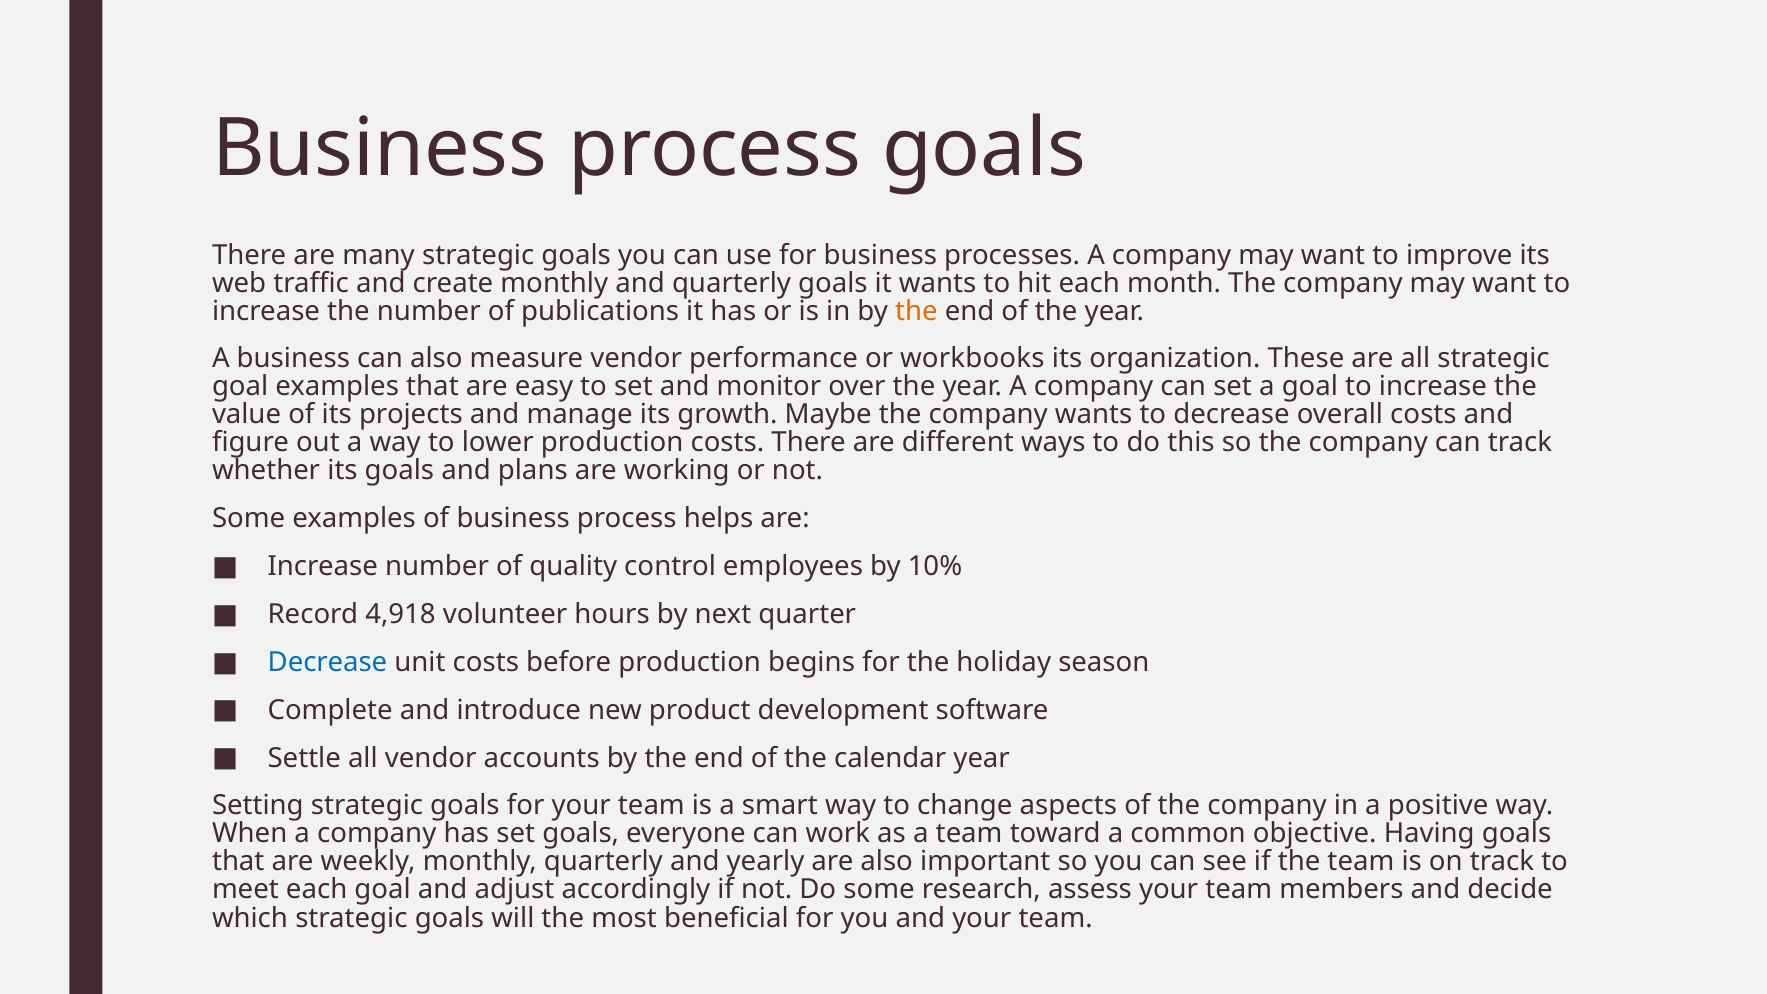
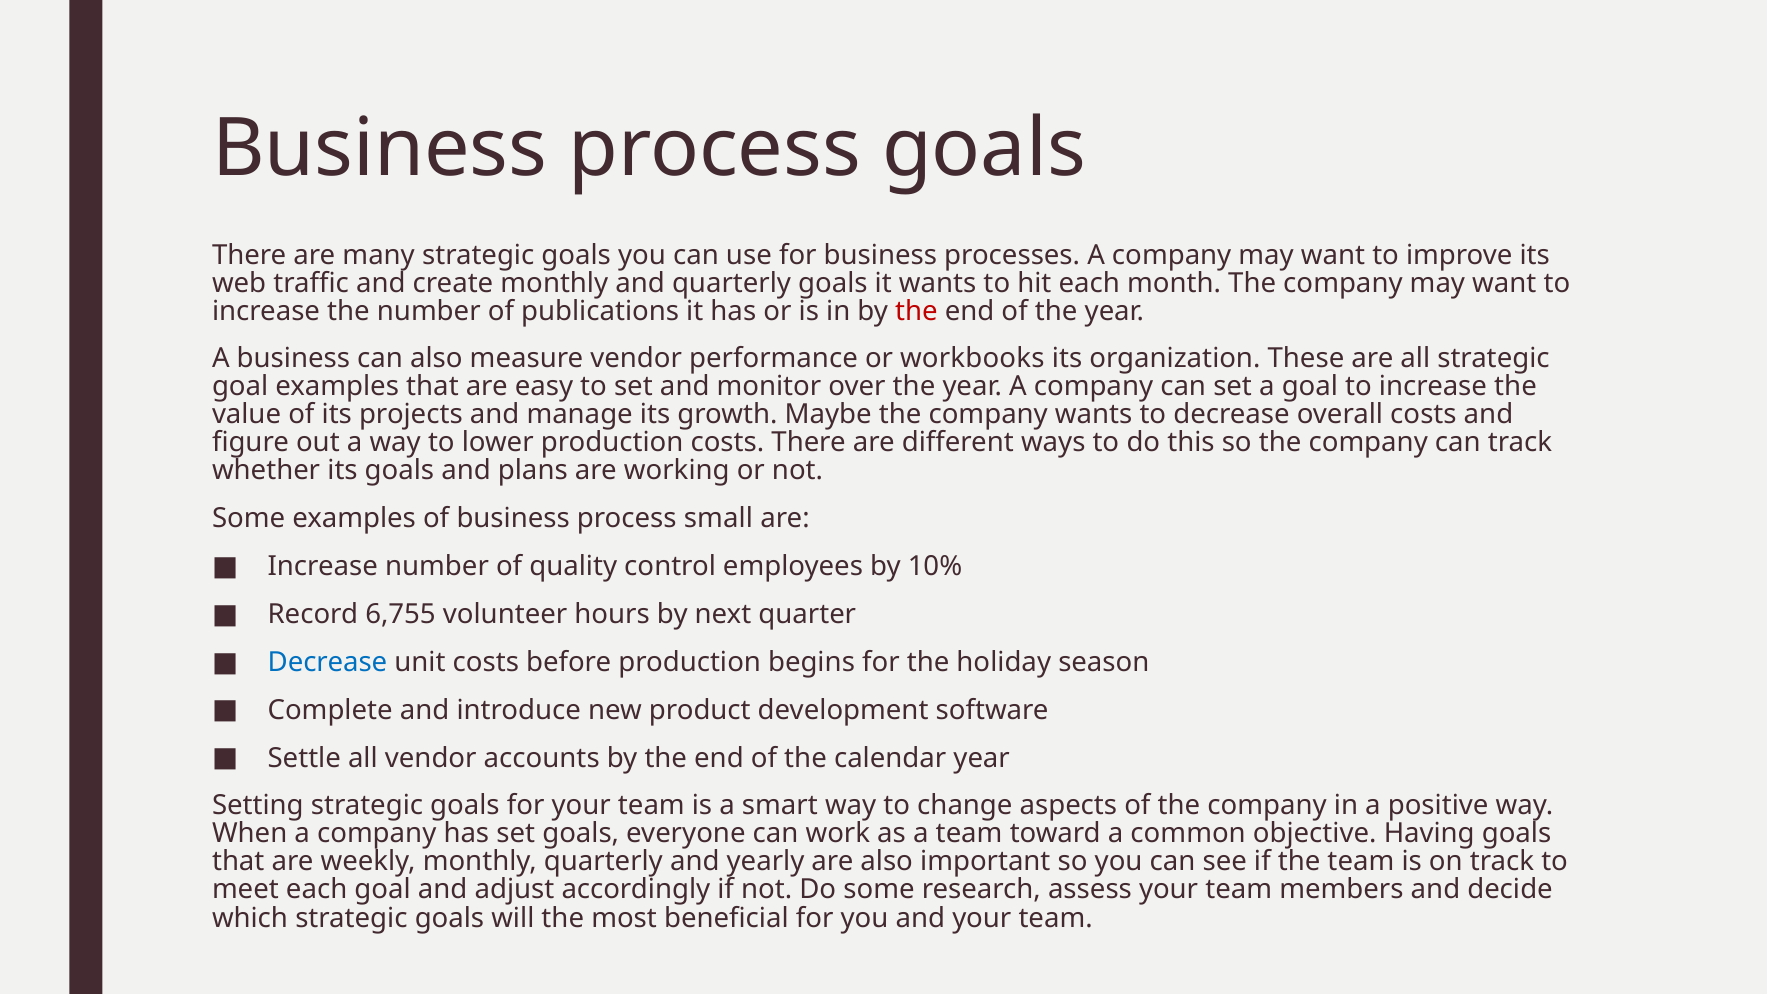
the colour: orange -> red (916, 311)
helps: helps -> small (718, 519)
4,918: 4,918 -> 6,755 (401, 614)
